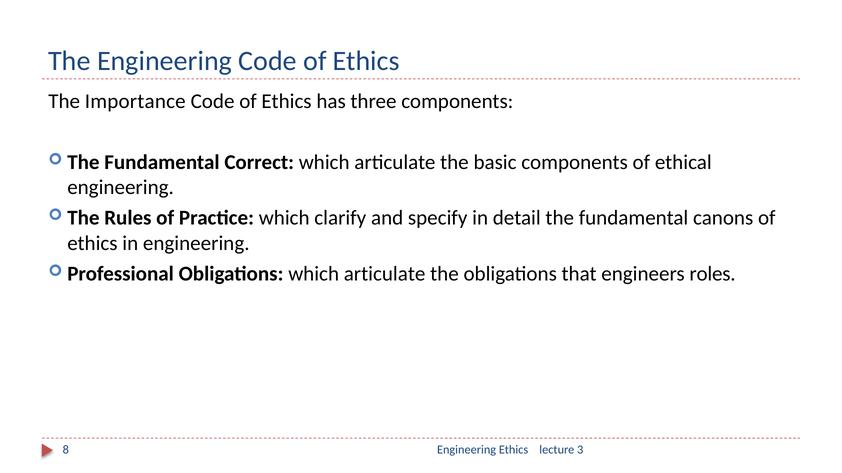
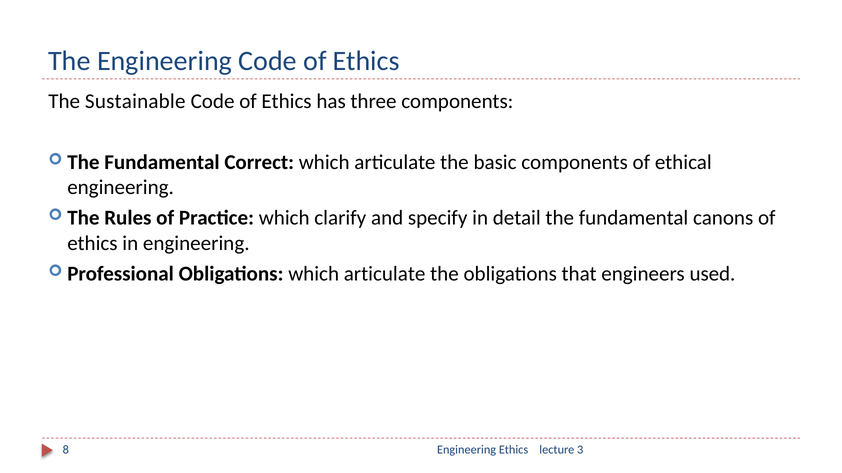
Importance: Importance -> Sustainable (135, 101)
roles: roles -> used (712, 274)
